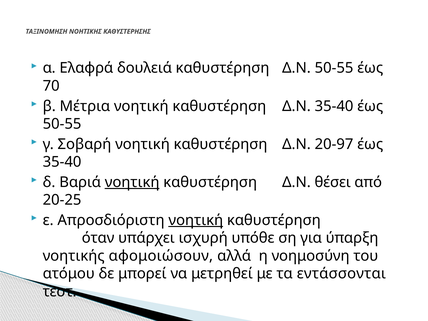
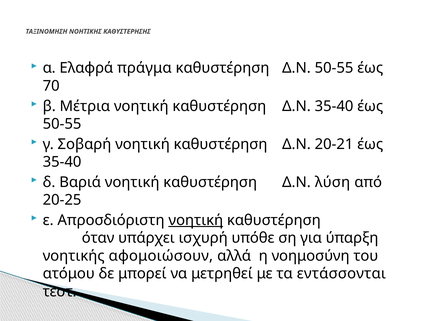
δουλειά: δουλειά -> πράγμα (144, 68)
20-97: 20-97 -> 20-21 (334, 144)
νοητική underline: present -> none (132, 182)
θέσει: θέσει -> λύση (333, 182)
